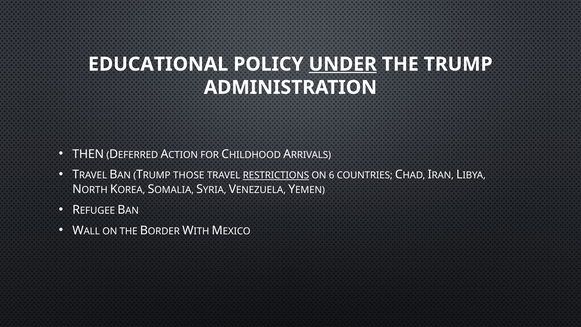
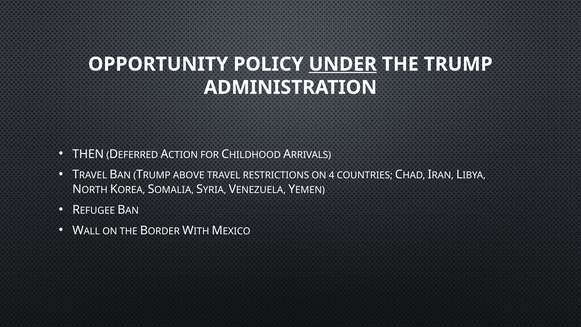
EDUCATIONAL: EDUCATIONAL -> OPPORTUNITY (158, 64)
THOSE: THOSE -> ABOVE (189, 175)
RESTRICTIONS underline: present -> none (276, 175)
6: 6 -> 4 (332, 175)
